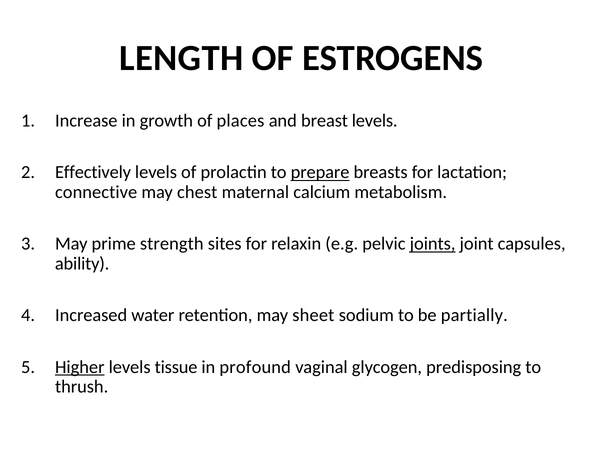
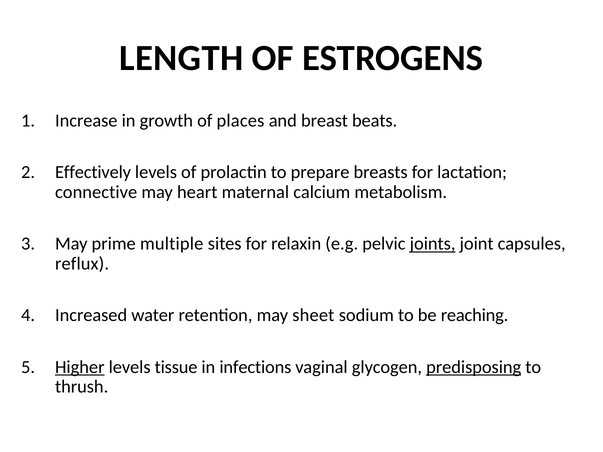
breast levels: levels -> beats (375, 121)
prepare underline: present -> none (320, 173)
chest: chest -> heart (197, 192)
strength: strength -> multiple (172, 244)
ability: ability -> reflux (82, 264)
partially: partially -> reaching (475, 316)
profound: profound -> infections (255, 367)
predisposing underline: none -> present (474, 367)
